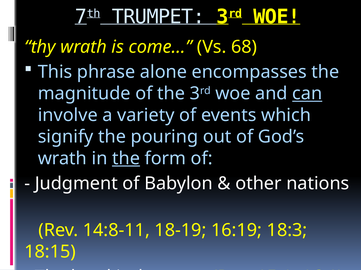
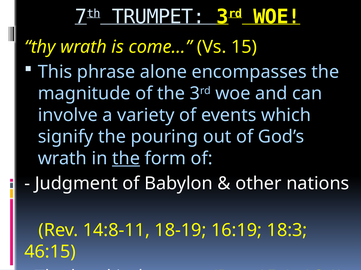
68: 68 -> 15 (244, 47)
can underline: present -> none (307, 94)
18:15: 18:15 -> 46:15 (50, 252)
